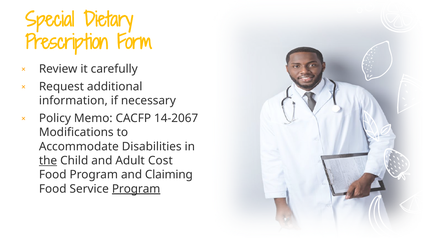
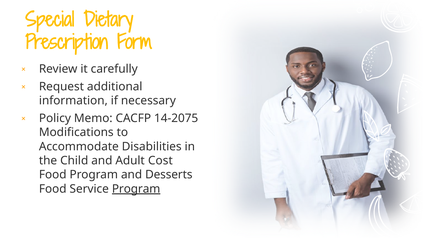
14-2067: 14-2067 -> 14-2075 (176, 118)
the underline: present -> none (48, 161)
Claiming: Claiming -> Desserts (169, 175)
